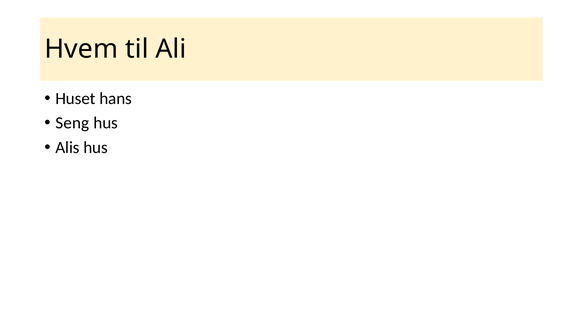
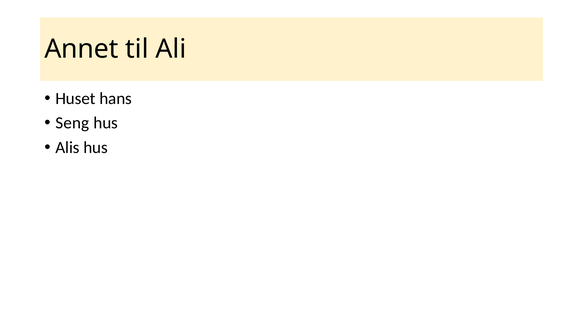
Hvem: Hvem -> Annet (81, 49)
